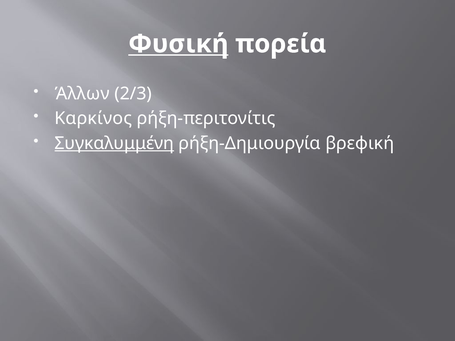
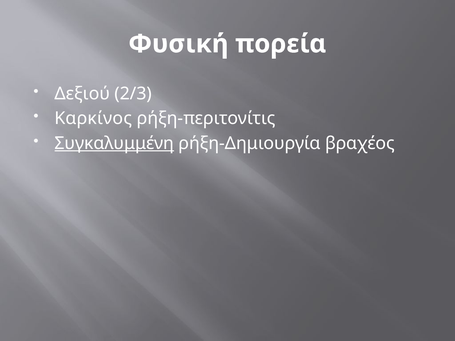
Φυσική underline: present -> none (178, 44)
Άλλων: Άλλων -> Δεξιού (82, 94)
βρεφική: βρεφική -> βραχέος (360, 143)
